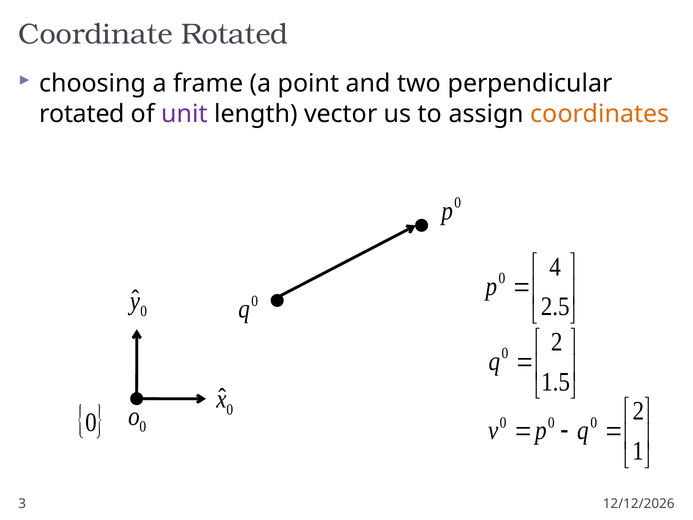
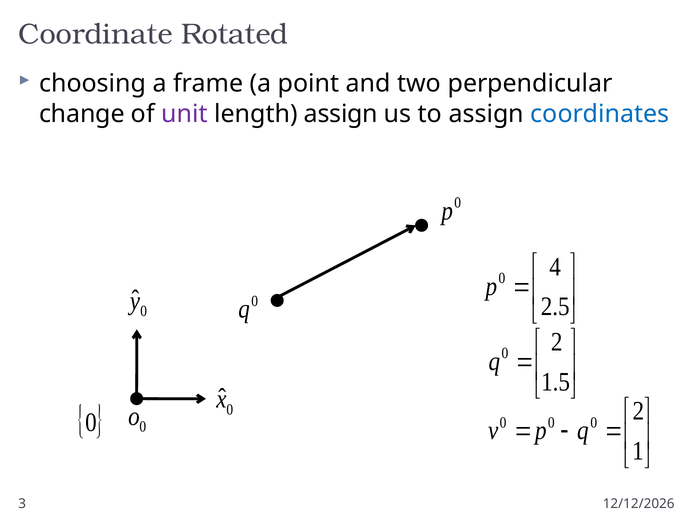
rotated: rotated -> change (82, 114)
length vector: vector -> assign (341, 114)
coordinates colour: orange -> blue (600, 114)
